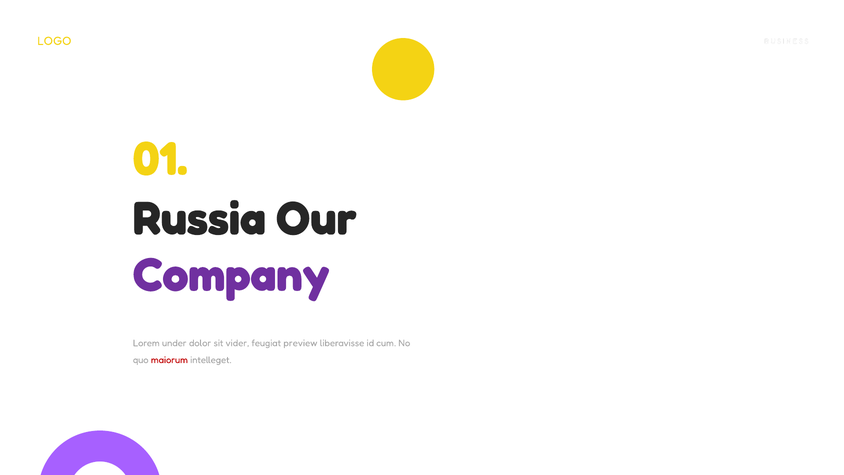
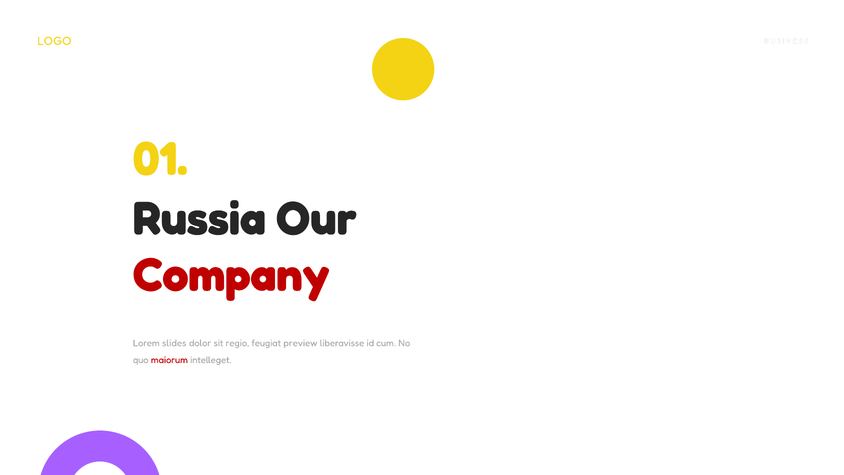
Company colour: purple -> red (231, 275)
under: under -> slides (174, 343)
vider: vider -> regio (237, 343)
